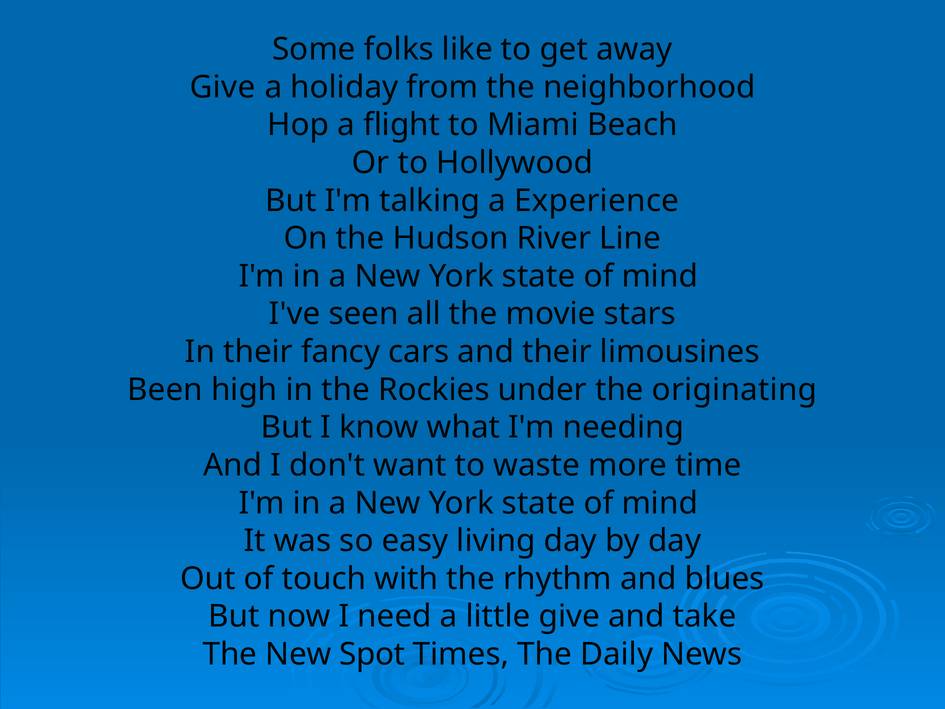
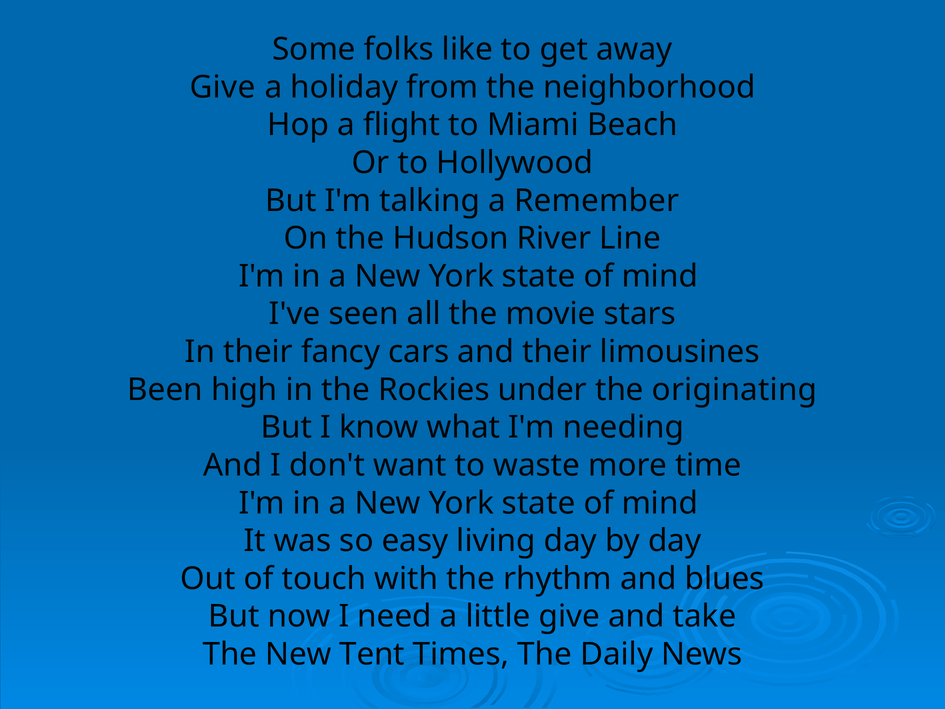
Experience: Experience -> Remember (597, 201)
Spot: Spot -> Tent (372, 654)
